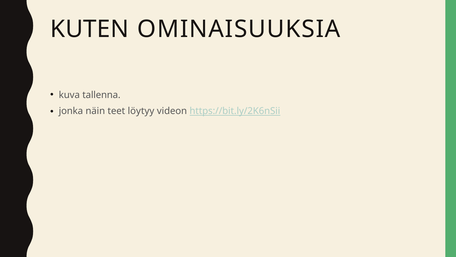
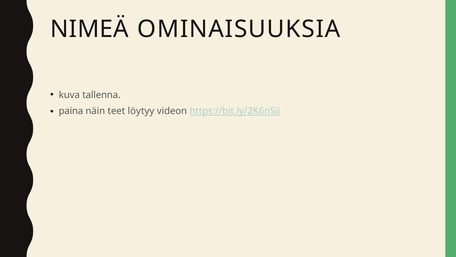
KUTEN: KUTEN -> NIMEÄ (90, 29)
jonka: jonka -> paina (71, 111)
